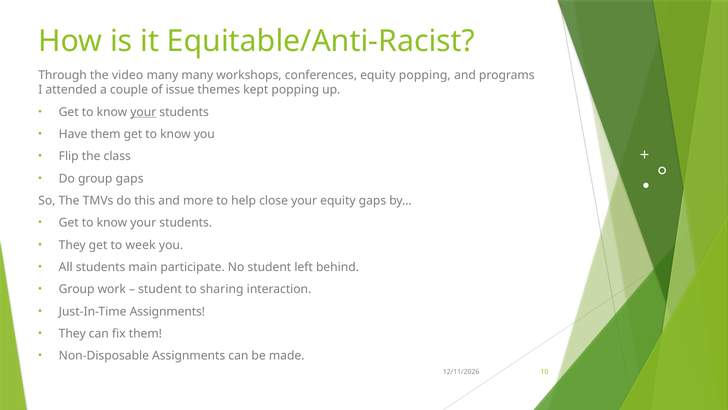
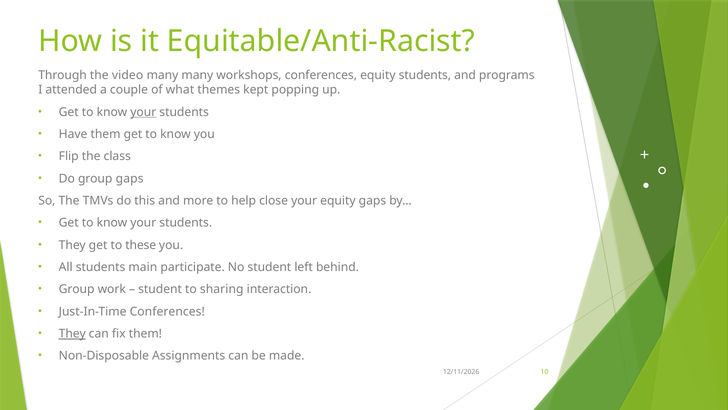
equity popping: popping -> students (425, 75)
issue: issue -> what (180, 90)
week: week -> these (141, 245)
Just-In-Time Assignments: Assignments -> Conferences (167, 311)
They underline: none -> present (72, 333)
